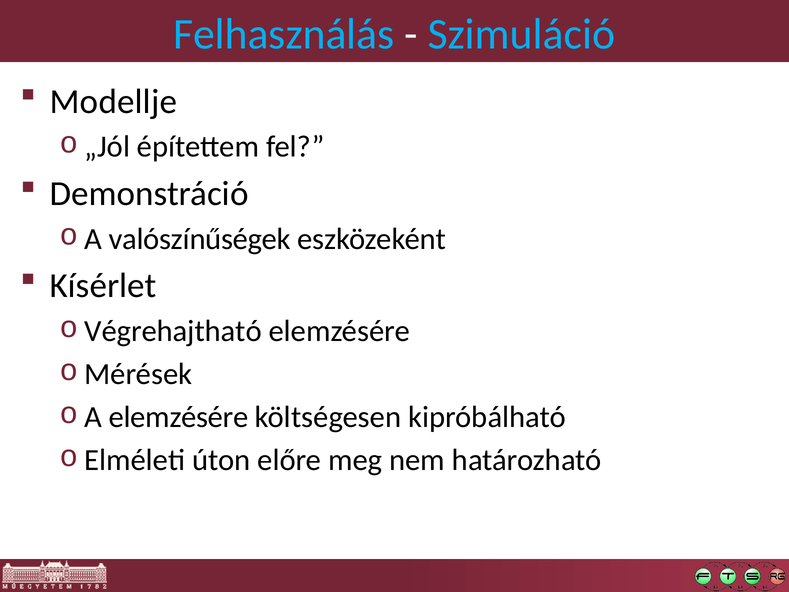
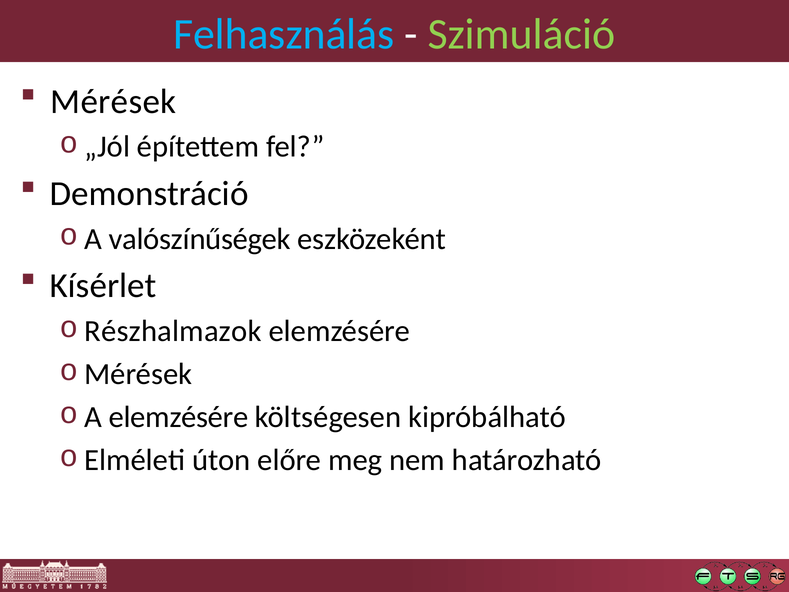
Szimuláció colour: light blue -> light green (522, 34)
Modellje: Modellje -> Mérések (113, 101)
Végrehajtható: Végrehajtható -> Részhalmazok (173, 331)
